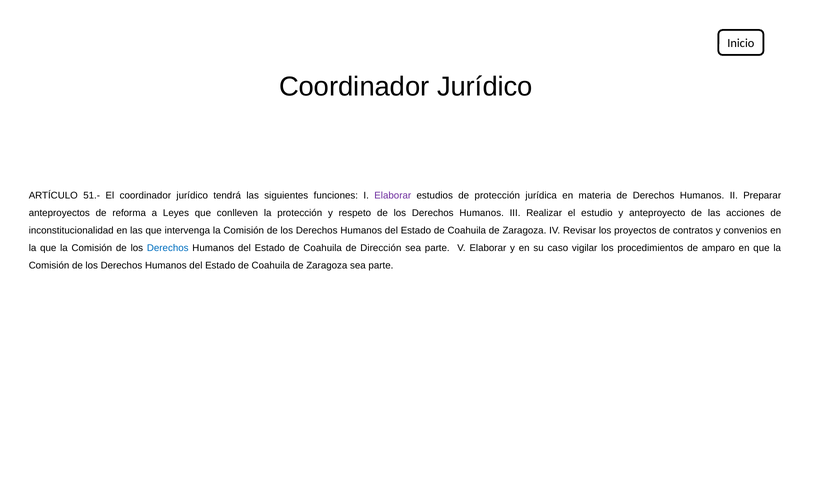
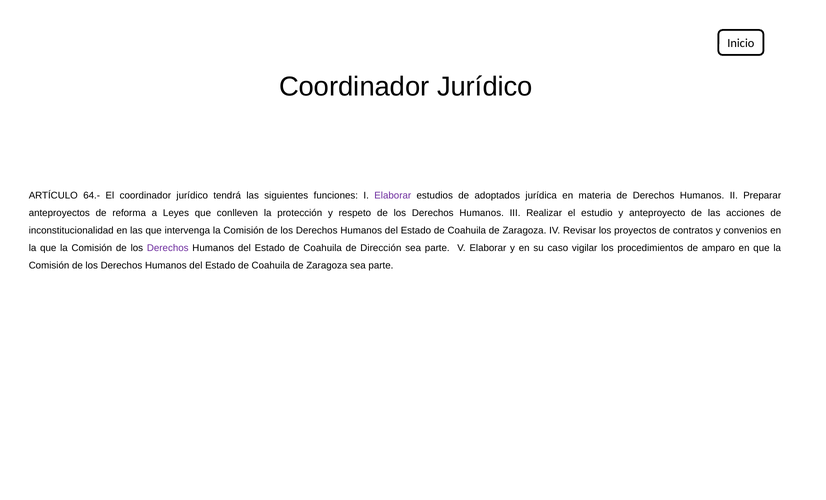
51.-: 51.- -> 64.- (92, 196)
de protección: protección -> adoptados (497, 196)
Derechos colour: blue -> purple (168, 248)
